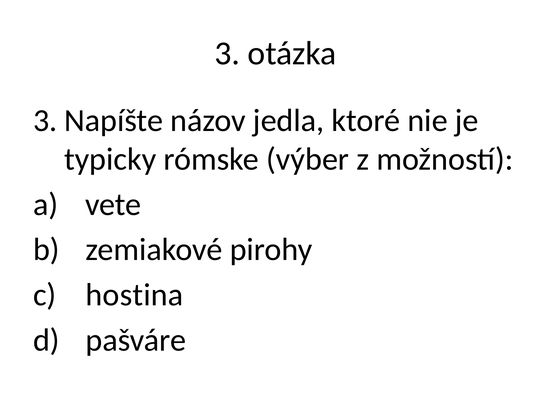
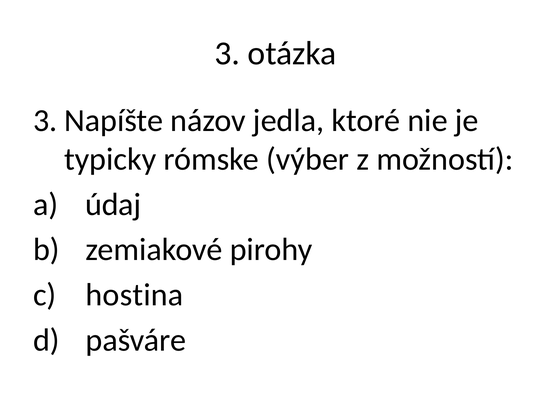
vete: vete -> údaj (113, 205)
